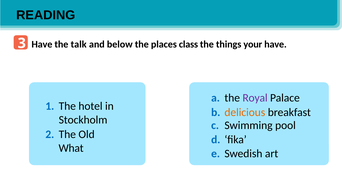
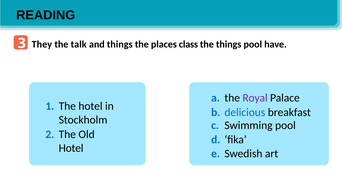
Have: Have -> They (42, 44)
and below: below -> things (120, 44)
things your: your -> pool (253, 44)
delicious colour: orange -> blue (245, 112)
What: What -> Hotel (71, 148)
